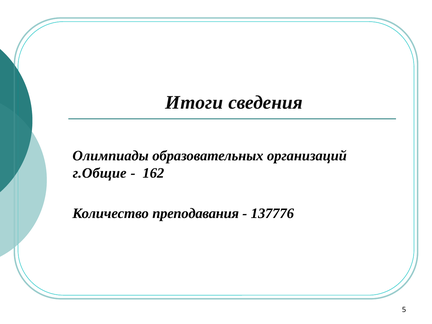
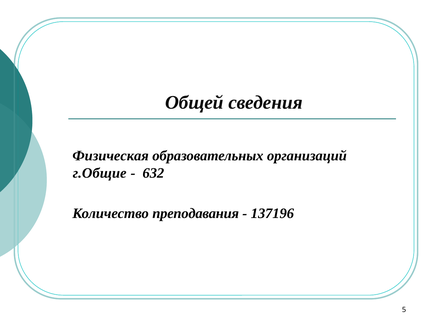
Итоги: Итоги -> Общей (194, 102)
Олимпиады: Олимпиады -> Физическая (111, 156)
162: 162 -> 632 (153, 173)
137776: 137776 -> 137196 (272, 213)
